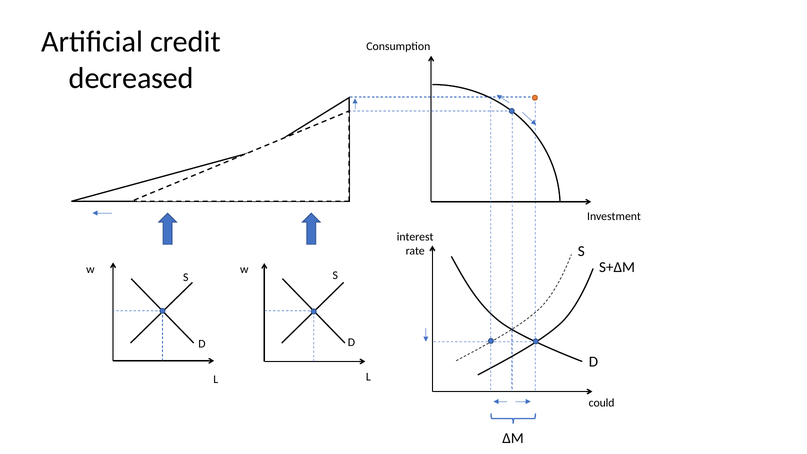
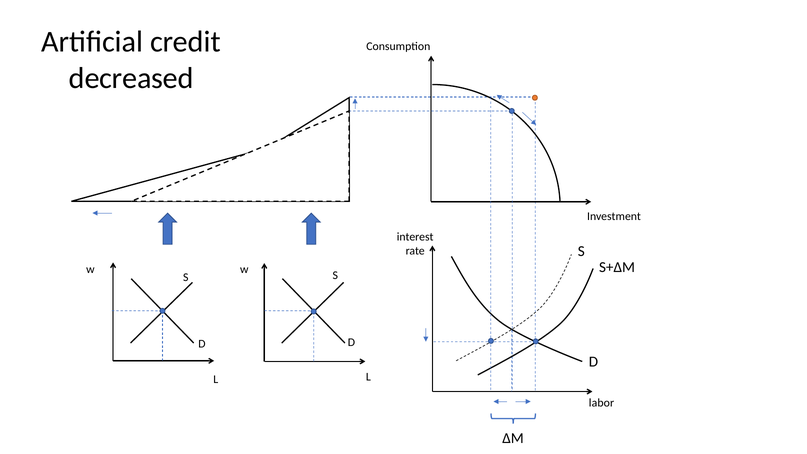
could: could -> labor (601, 403)
